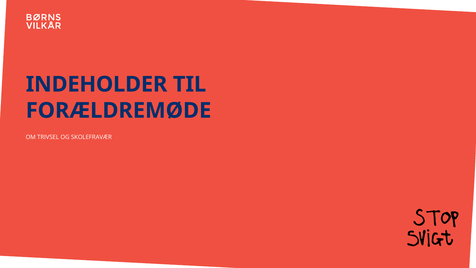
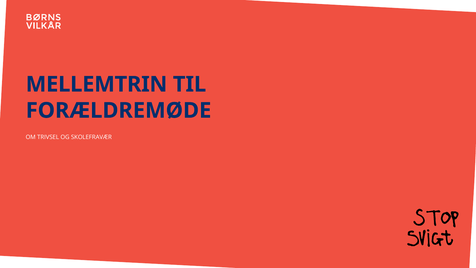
INDEHOLDER: INDEHOLDER -> MELLEMTRIN (96, 84)
